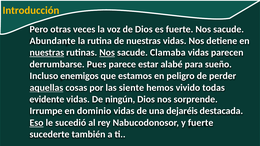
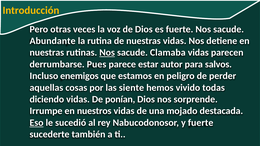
nuestras underline: present -> none (47, 53)
alabé: alabé -> autor (172, 64)
sueño: sueño -> salvos (218, 64)
aquellas underline: present -> none (46, 88)
evidente: evidente -> diciendo (47, 99)
ningún: ningún -> ponían (120, 99)
dominio: dominio -> nuestros (94, 111)
dejaréis: dejaréis -> mojado (182, 111)
